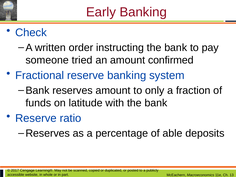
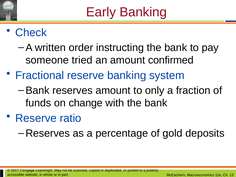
latitude: latitude -> change (86, 103)
able: able -> gold (173, 133)
